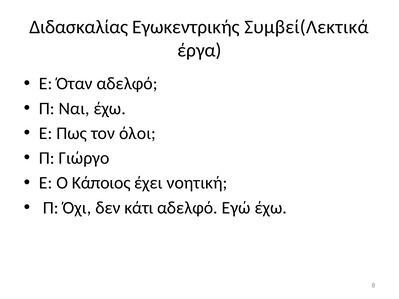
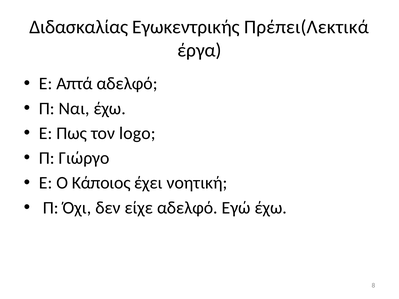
Συμβεί(Λεκτικά: Συμβεί(Λεκτικά -> Πρέπει(Λεκτικά (306, 27)
Όταν: Όταν -> Απτά (75, 84)
όλοι: όλοι -> logo (137, 133)
κάτι: κάτι -> είχε (139, 208)
